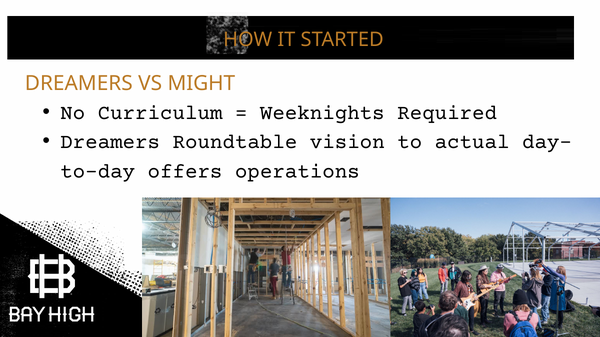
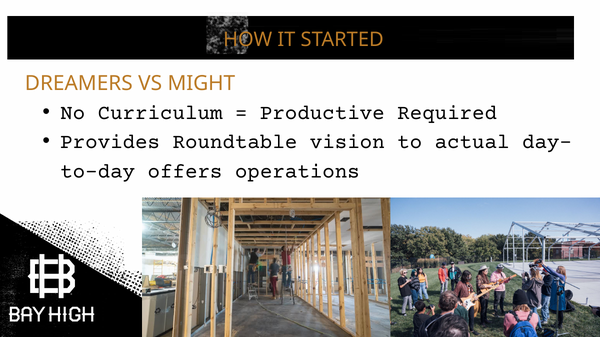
Weeknights: Weeknights -> Productive (322, 113)
Dreamers: Dreamers -> Provides (110, 142)
